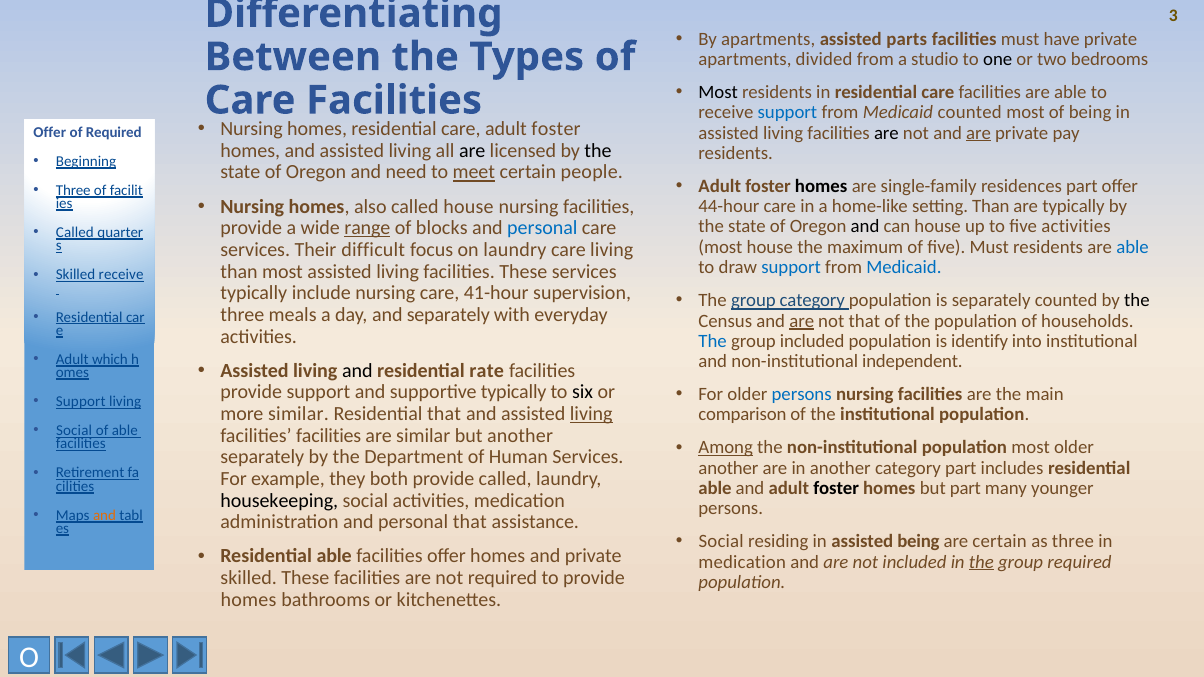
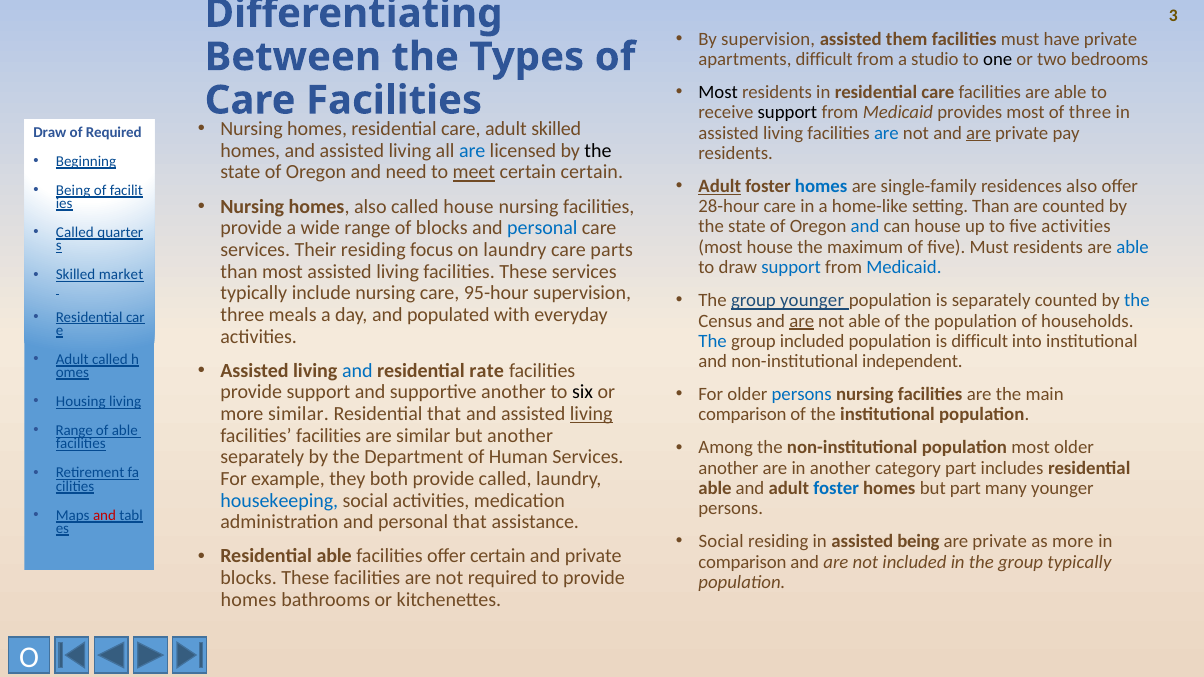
By apartments: apartments -> supervision (768, 39)
parts: parts -> them (907, 39)
apartments divided: divided -> difficult (824, 59)
support colour: blue -> black (787, 113)
Medicaid counted: counted -> provides (970, 113)
of being: being -> three (1090, 113)
foster: foster -> skilled (556, 129)
are colour: black -> blue (886, 133)
Offer: Offer -> Draw (50, 132)
are colour: black -> blue (472, 151)
certain people: people -> certain (592, 172)
Adult underline: none -> present (720, 186)
homes colour: black -> blue (821, 186)
residences part: part -> also (1082, 186)
Three: Three -> Being (73, 190)
44-hour: 44-hour -> 28-hour (729, 206)
are typically: typically -> counted (1074, 206)
and colour: black -> blue (865, 227)
range underline: present -> none (367, 228)
difficult: difficult -> residing (373, 250)
care living: living -> parts (612, 250)
Skilled receive: receive -> market (121, 275)
41-hour: 41-hour -> 95-hour (496, 293)
group category: category -> younger (812, 301)
the colour: black -> blue (1137, 301)
and separately: separately -> populated (448, 315)
not that: that -> able (864, 321)
is identify: identify -> difficult (980, 341)
Adult which: which -> called (110, 360)
and colour: black -> blue (357, 371)
supportive typically: typically -> another (514, 392)
Support: Support -> Housing (81, 402)
Social: Social -> Range (74, 431)
Among underline: present -> none (726, 448)
foster colour: black -> blue (836, 488)
housekeeping colour: black -> blue (279, 501)
and colour: orange -> red (104, 515)
certain: certain -> private (1000, 542)
as three: three -> more (1073, 542)
offer homes: homes -> certain (498, 556)
medication: medication -> comparison (742, 562)
the underline: present -> none (981, 562)
group required: required -> typically (1079, 562)
skilled: skilled -> blocks (249, 578)
